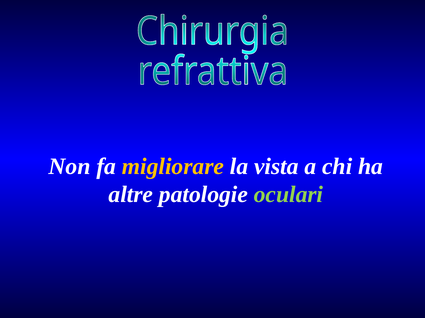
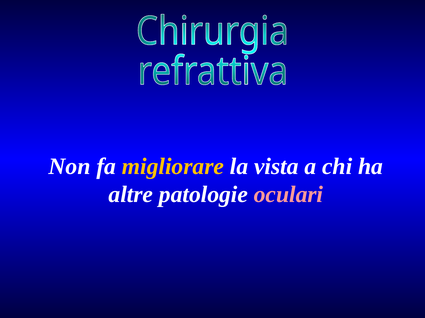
oculari colour: light green -> pink (289, 195)
